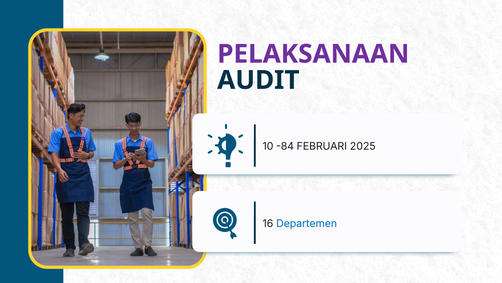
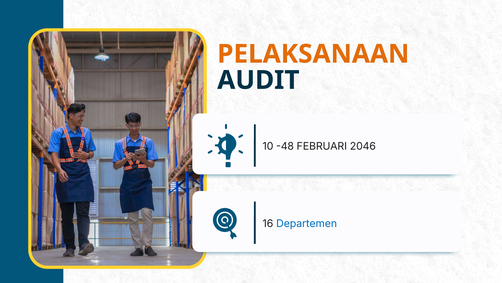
PELAKSANAAN colour: purple -> orange (313, 54)
-84: -84 -> -48 (285, 146)
2025: 2025 -> 2046 (363, 146)
